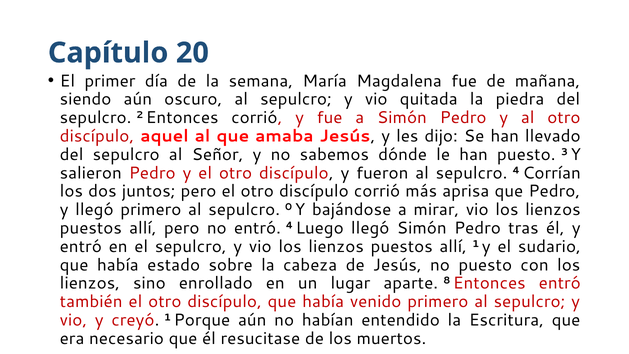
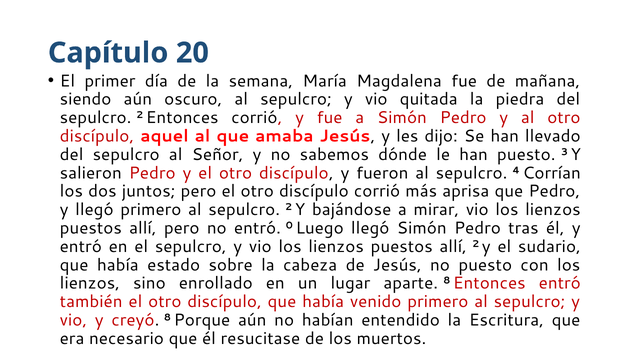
al sepulcro 0: 0 -> 2 (289, 207)
entró 4: 4 -> 0 (289, 225)
allí 1: 1 -> 2 (476, 244)
creyó 1: 1 -> 8 (168, 317)
